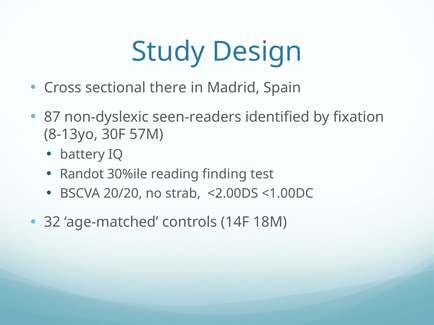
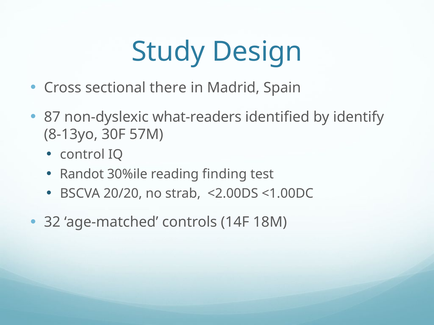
seen-readers: seen-readers -> what-readers (197, 117)
fixation: fixation -> identify (359, 117)
battery: battery -> control (82, 155)
